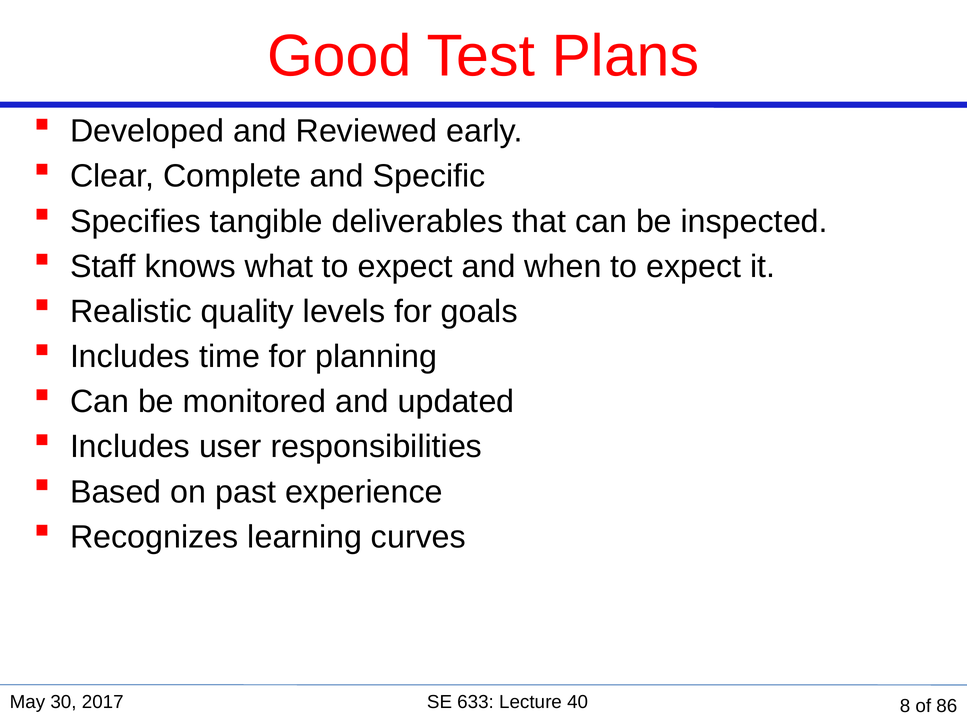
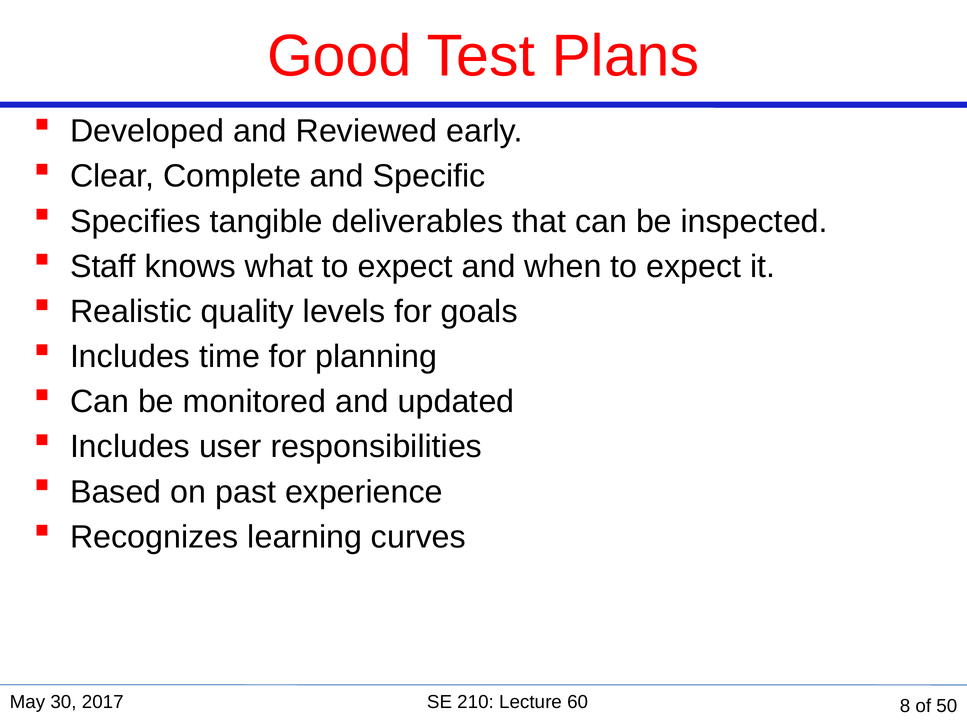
633: 633 -> 210 (476, 702)
40: 40 -> 60 (578, 702)
86: 86 -> 50 (947, 706)
